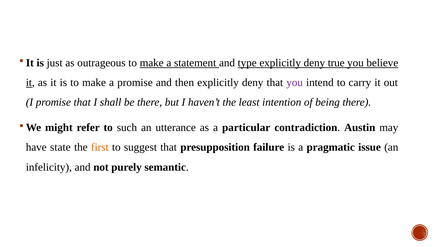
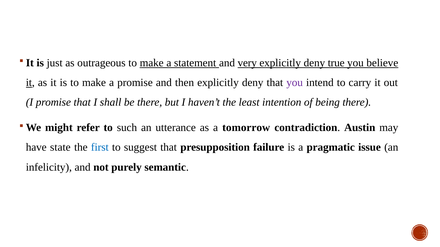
type: type -> very (247, 63)
particular: particular -> tomorrow (246, 128)
first colour: orange -> blue (100, 148)
